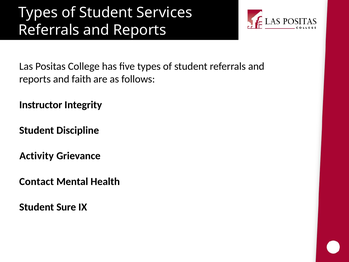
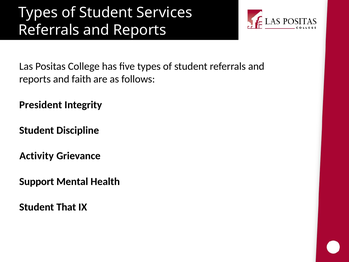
Instructor: Instructor -> President (41, 105)
Contact: Contact -> Support (37, 181)
Sure: Sure -> That (66, 207)
